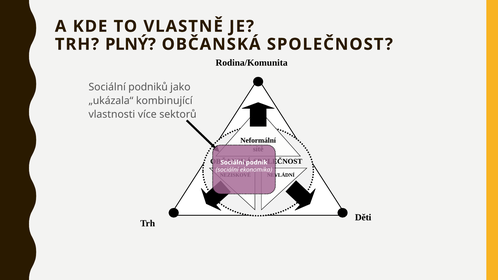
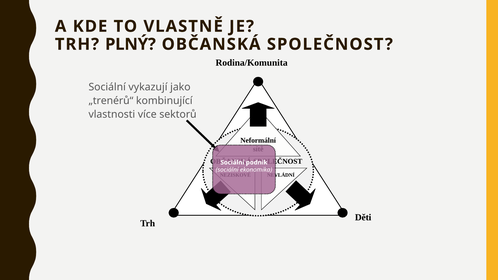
podniků: podniků -> vykazují (148, 87)
„ukázala“: „ukázala“ -> „trenérů“ (111, 101)
